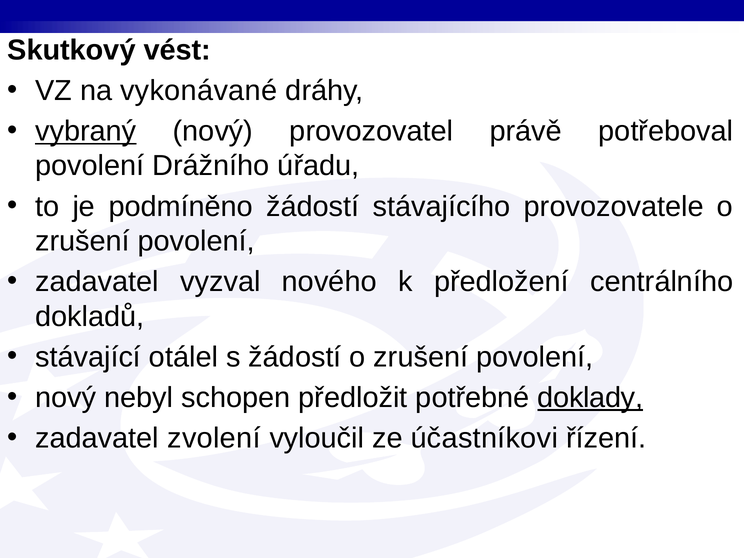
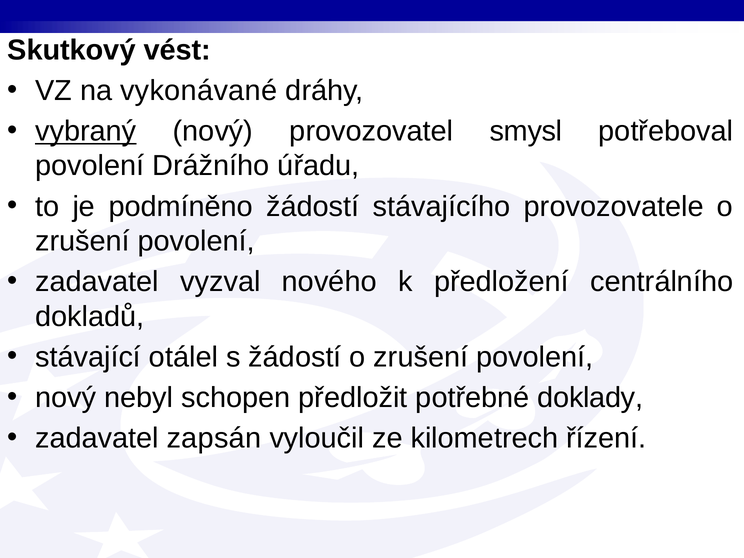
právě: právě -> smysl (526, 131)
doklady underline: present -> none (590, 398)
zvolení: zvolení -> zapsán (214, 438)
účastníkovi: účastníkovi -> kilometrech (484, 438)
